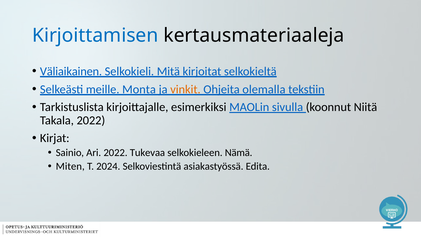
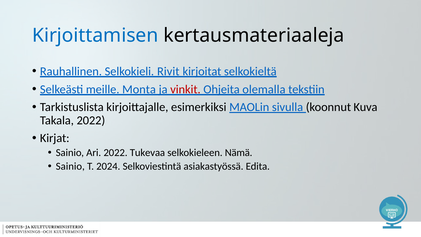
Väliaikainen: Väliaikainen -> Rauhallinen (71, 71)
Mitä: Mitä -> Rivit (168, 71)
vinkit colour: orange -> red (185, 89)
Niitä: Niitä -> Kuva (366, 107)
Miten: Miten -> Sainio (70, 166)
